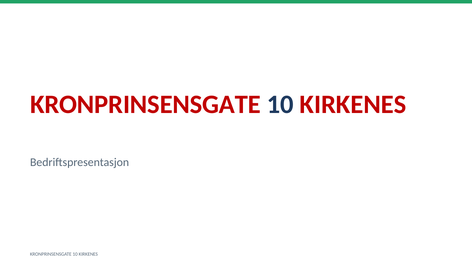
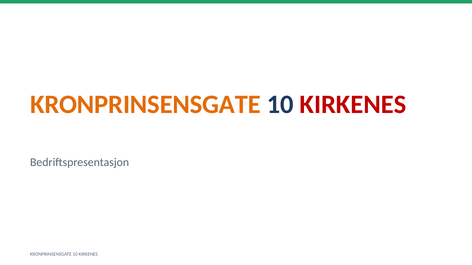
KRONPRINSENSGATE colour: red -> orange (145, 105)
